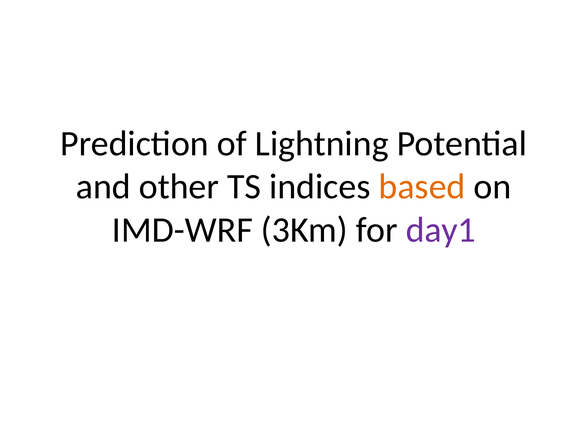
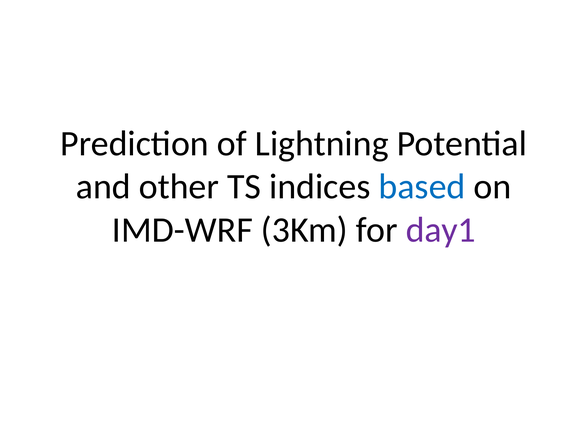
based colour: orange -> blue (422, 187)
